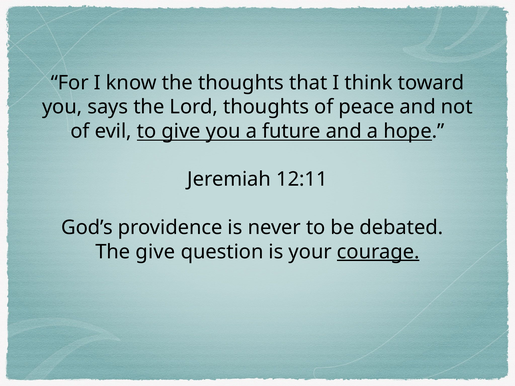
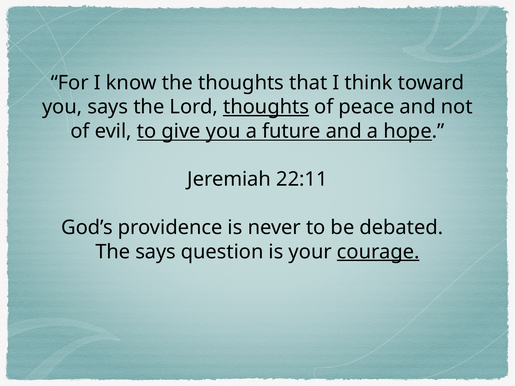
thoughts underline: none -> present (266, 107)
12:11: 12:11 -> 22:11 (302, 179)
The give: give -> says (156, 252)
